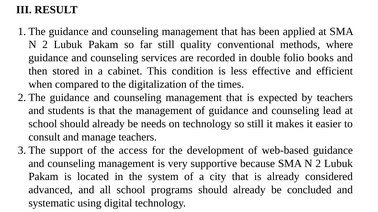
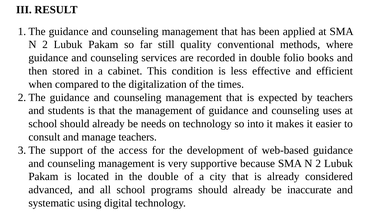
lead: lead -> uses (332, 111)
so still: still -> into (256, 124)
the system: system -> double (163, 177)
concluded: concluded -> inaccurate (309, 190)
